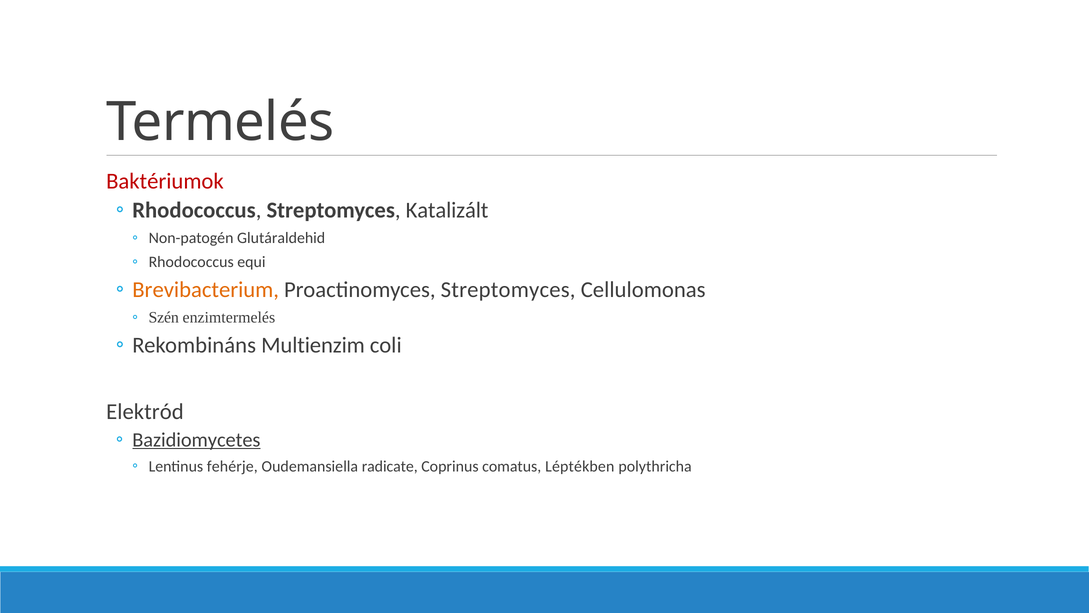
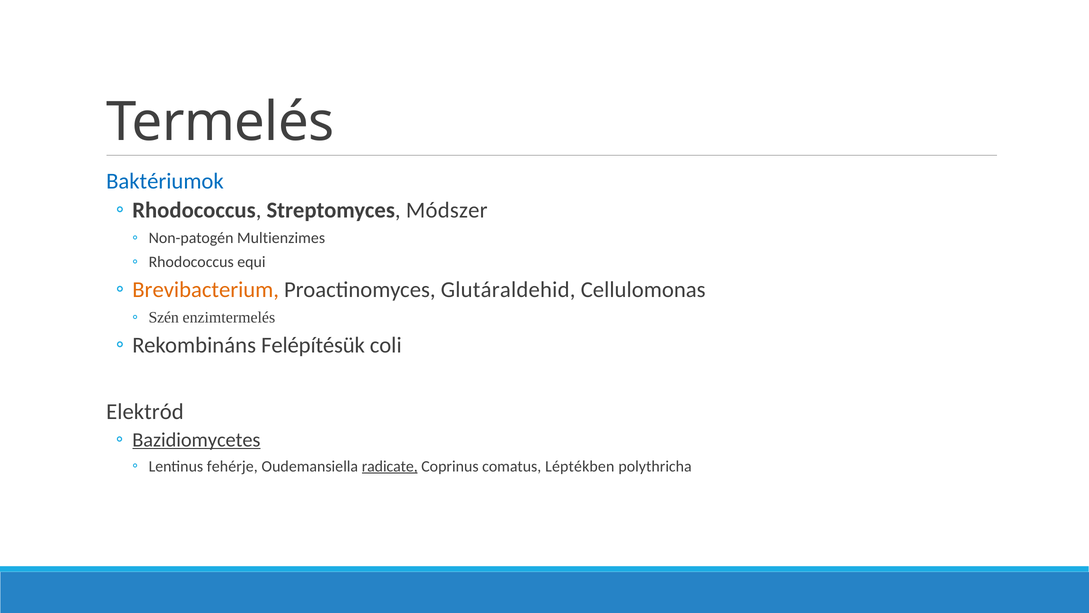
Baktériumok colour: red -> blue (165, 181)
Katalizált: Katalizált -> Módszer (447, 210)
Glutáraldehid: Glutáraldehid -> Multienzimes (281, 238)
Proactinomyces Streptomyces: Streptomyces -> Glutáraldehid (508, 290)
Multienzim: Multienzim -> Felépítésük (313, 345)
radicate underline: none -> present (390, 466)
